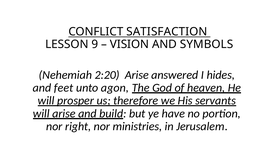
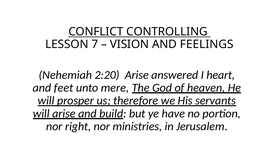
SATISFACTION: SATISFACTION -> CONTROLLING (167, 32)
9: 9 -> 7 (95, 44)
SYMBOLS: SYMBOLS -> FEELINGS (207, 44)
hides: hides -> heart (221, 75)
agon: agon -> mere (115, 88)
